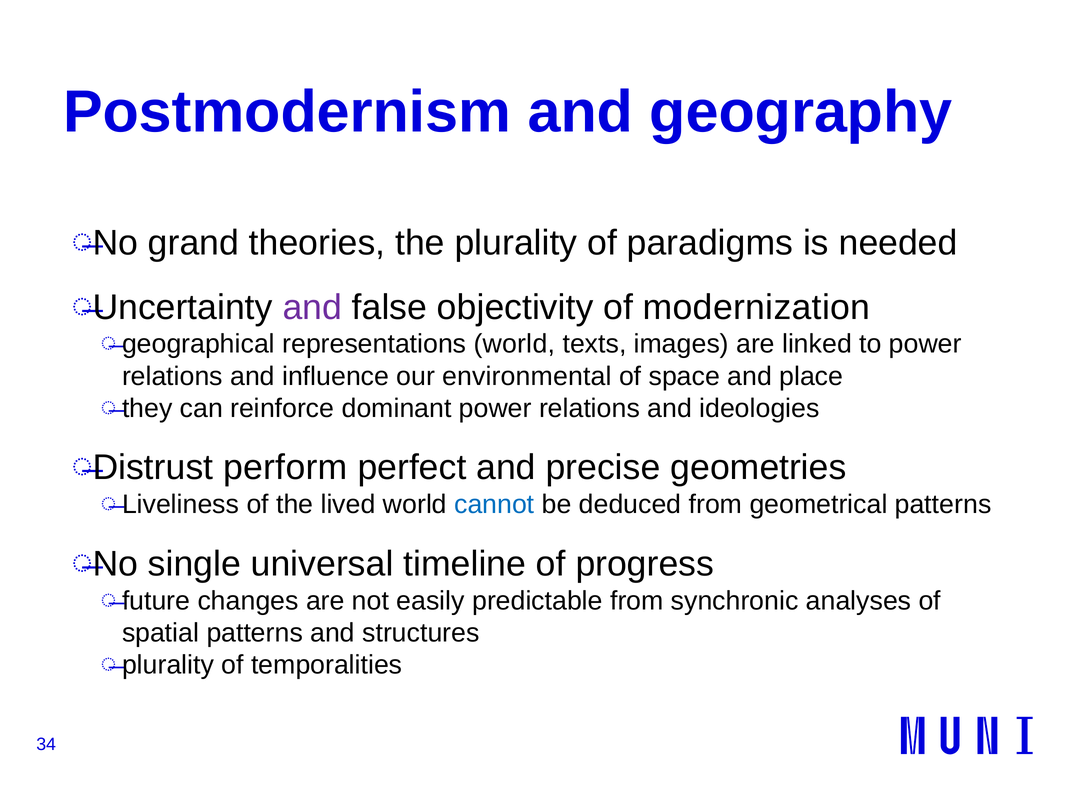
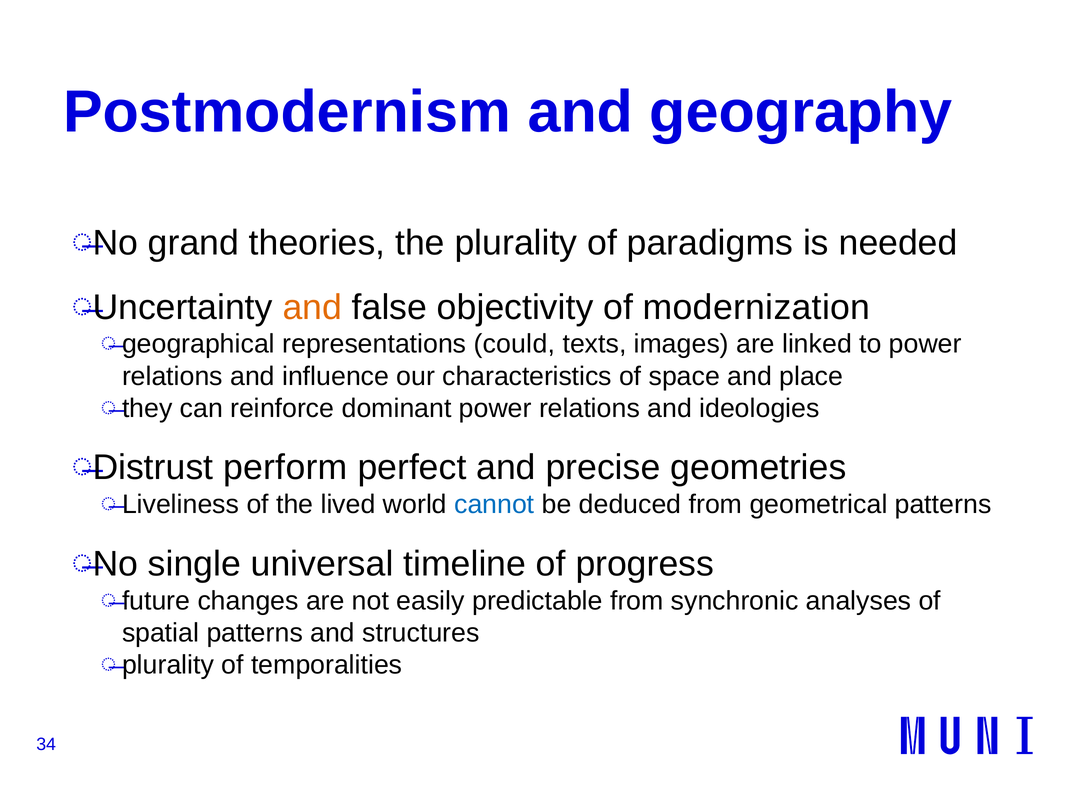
and colour: purple -> orange (312, 307)
representations world: world -> could (514, 344)
environmental: environmental -> characteristics (527, 376)
